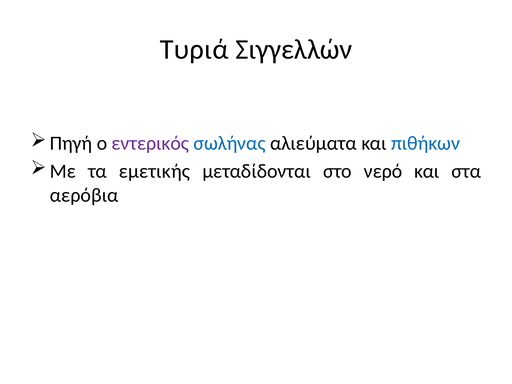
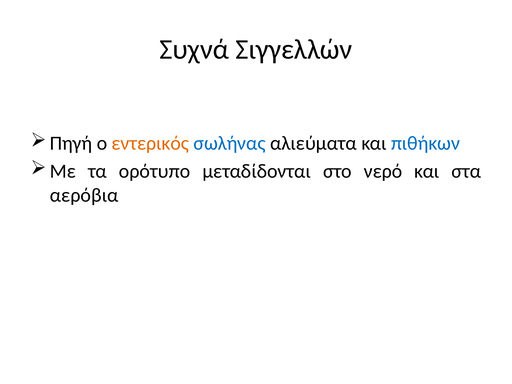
Τυριά: Τυριά -> Συχνά (194, 49)
εντερικός colour: purple -> orange (150, 143)
εμετικής: εμετικής -> ορότυπο (155, 171)
